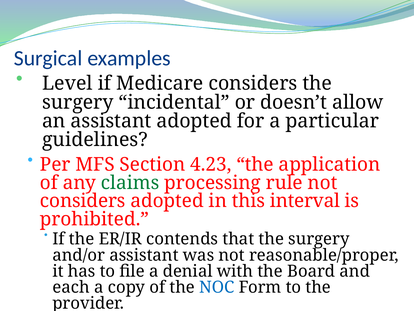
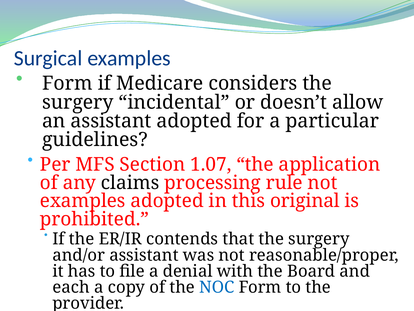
Level: Level -> Form (67, 83)
4.23: 4.23 -> 1.07 (211, 164)
claims colour: green -> black (130, 183)
considers: considers -> examples (83, 201)
interval: interval -> original (305, 201)
